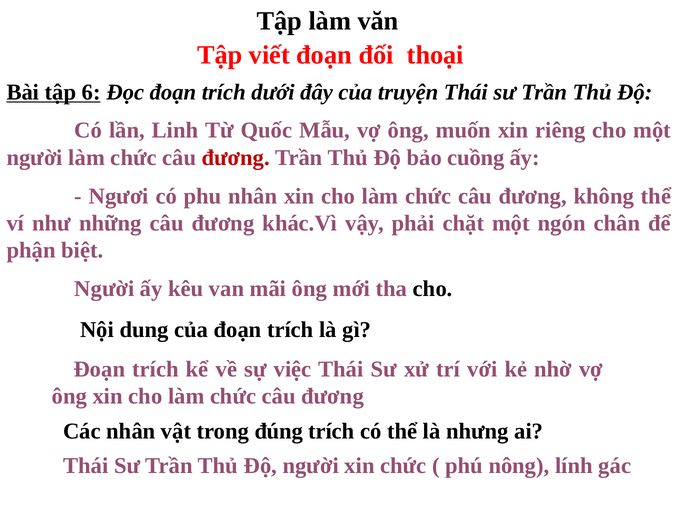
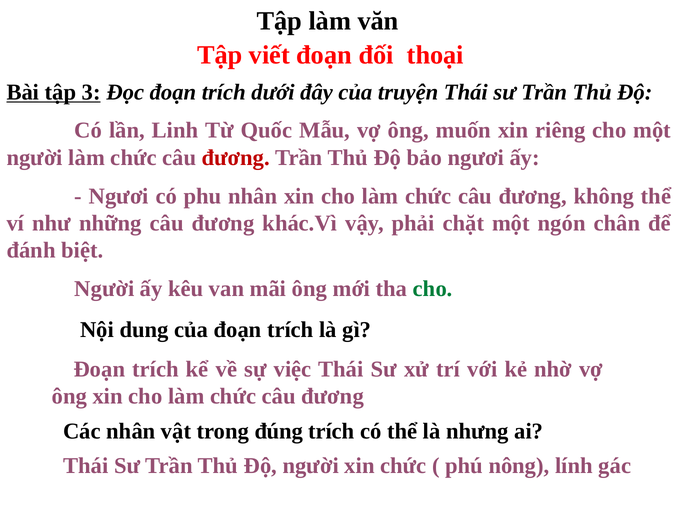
6: 6 -> 3 (91, 92)
bảo cuồng: cuồng -> ngươi (476, 157)
phận: phận -> đánh (31, 250)
cho colour: black -> green (433, 289)
